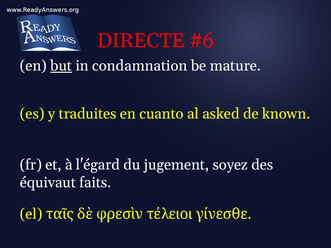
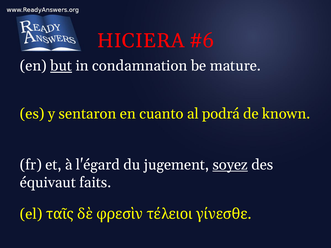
DIRECTE: DIRECTE -> HICIERA (141, 41)
traduites: traduites -> sentaron (88, 114)
asked: asked -> podrá (221, 114)
soyez underline: none -> present (230, 165)
